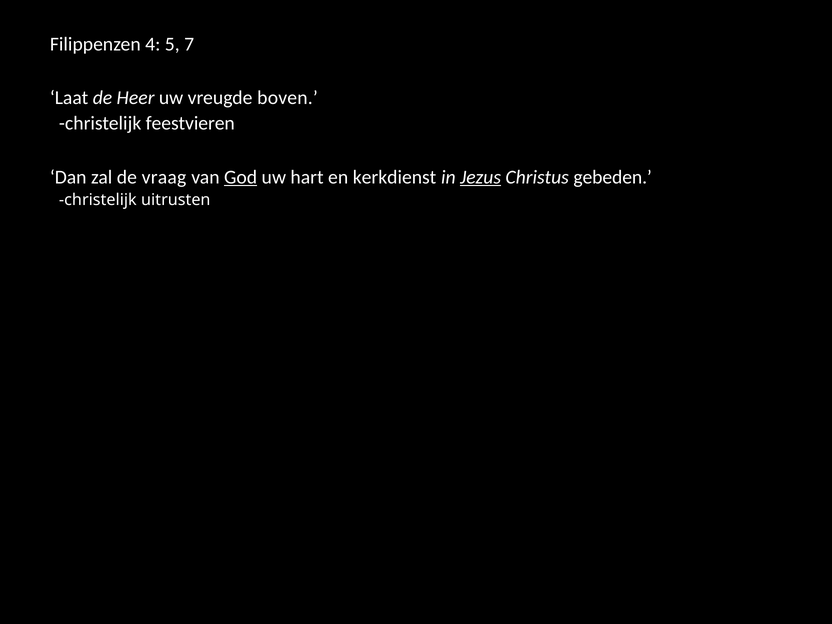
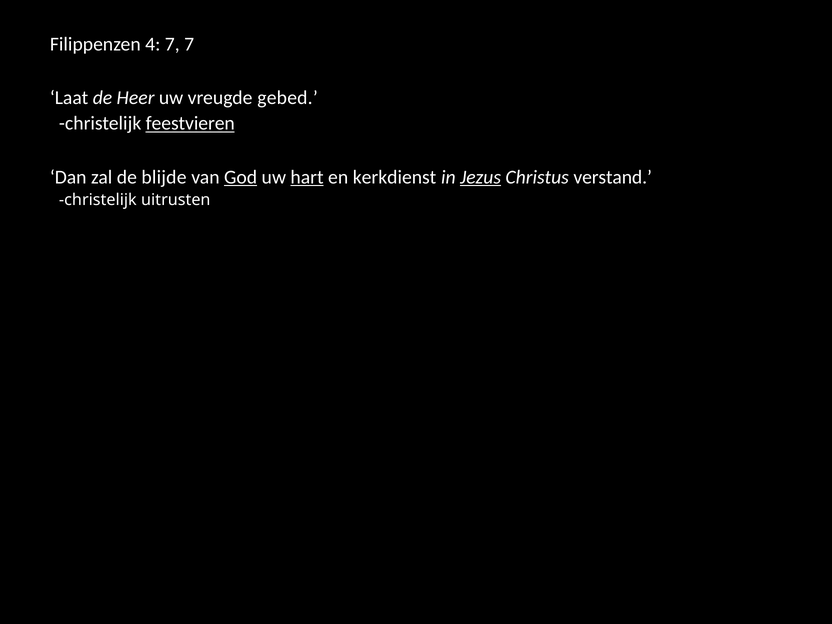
4 5: 5 -> 7 (172, 44)
boven: boven -> gebed (288, 98)
feestvieren underline: none -> present (190, 123)
vraag: vraag -> blijde (164, 177)
hart underline: none -> present (307, 177)
gebeden: gebeden -> verstand (613, 177)
